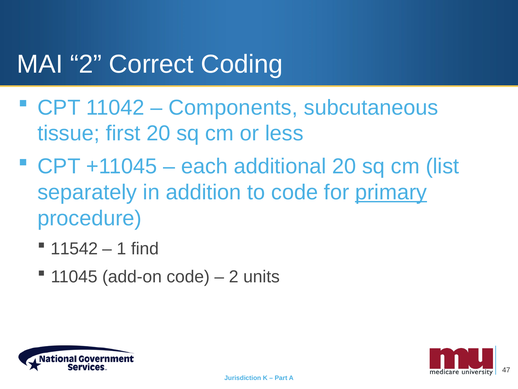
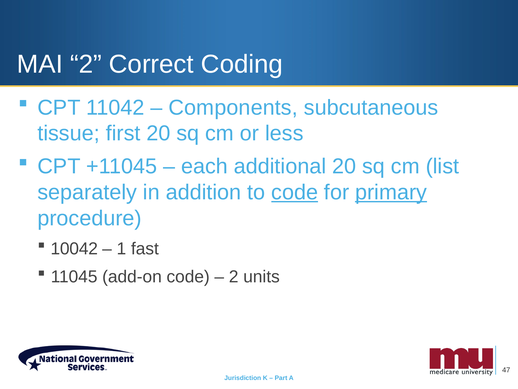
code underline: none -> present (295, 192)
11542: 11542 -> 10042 (74, 248)
find: find -> fast (145, 248)
